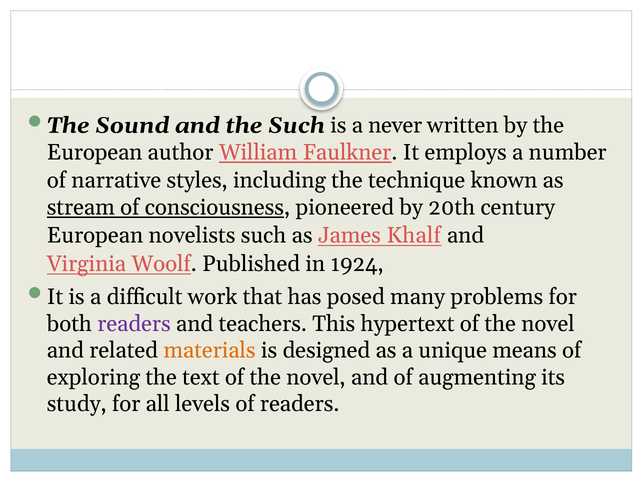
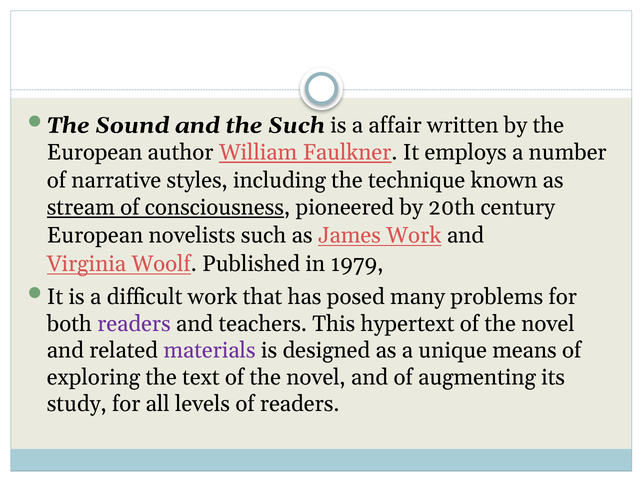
never: never -> affair (395, 126)
James Khalf: Khalf -> Work (414, 236)
1924: 1924 -> 1979 (357, 264)
materials colour: orange -> purple (210, 351)
